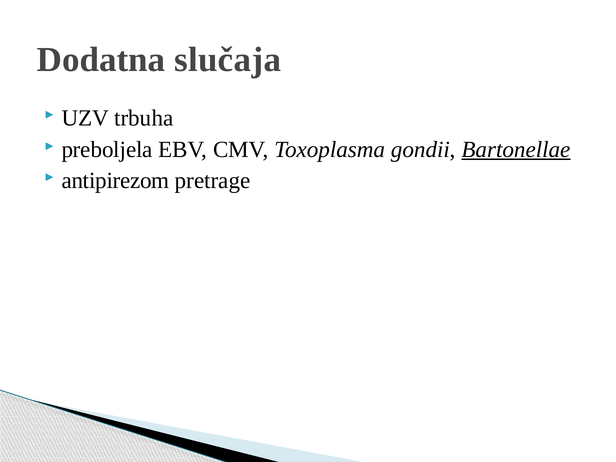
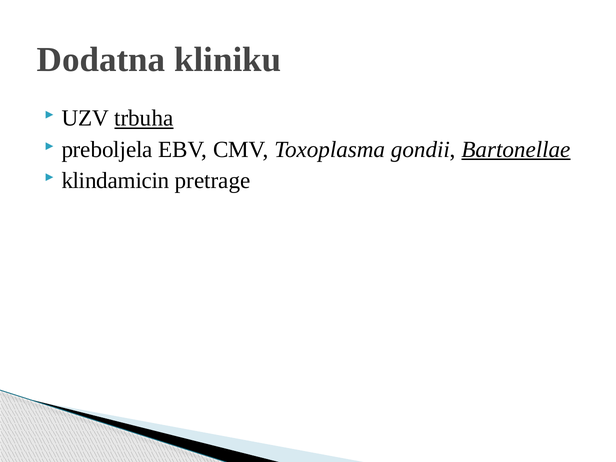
slučaja: slučaja -> kliniku (228, 59)
trbuha underline: none -> present (144, 118)
antipirezom: antipirezom -> klindamicin (115, 181)
